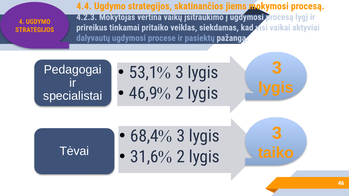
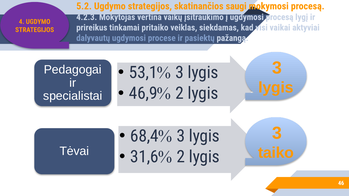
4.4: 4.4 -> 5.2 (84, 6)
jiems: jiems -> saugi (236, 6)
